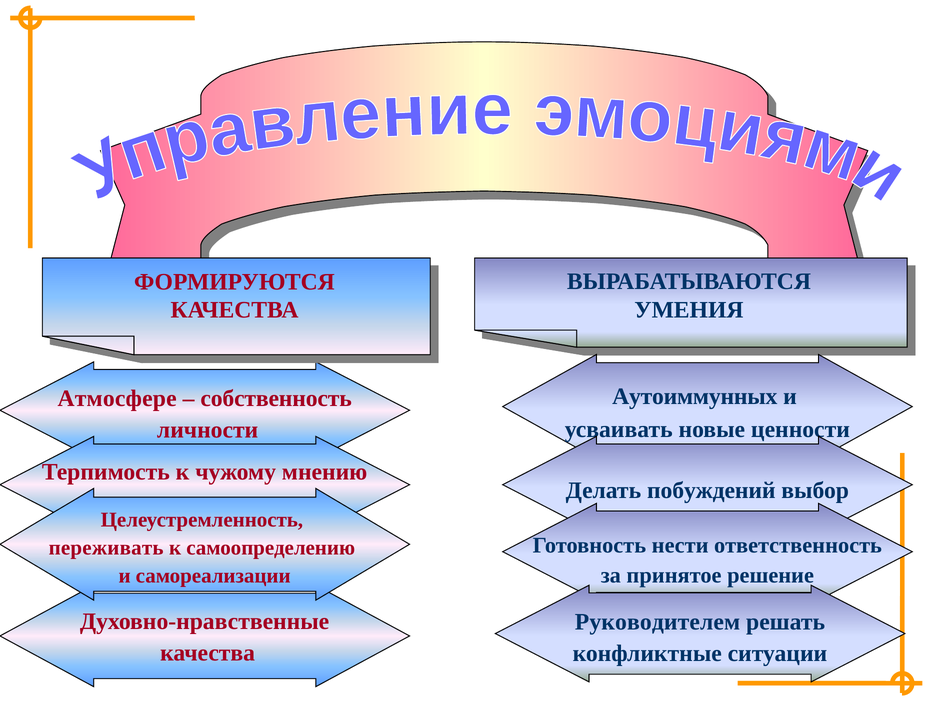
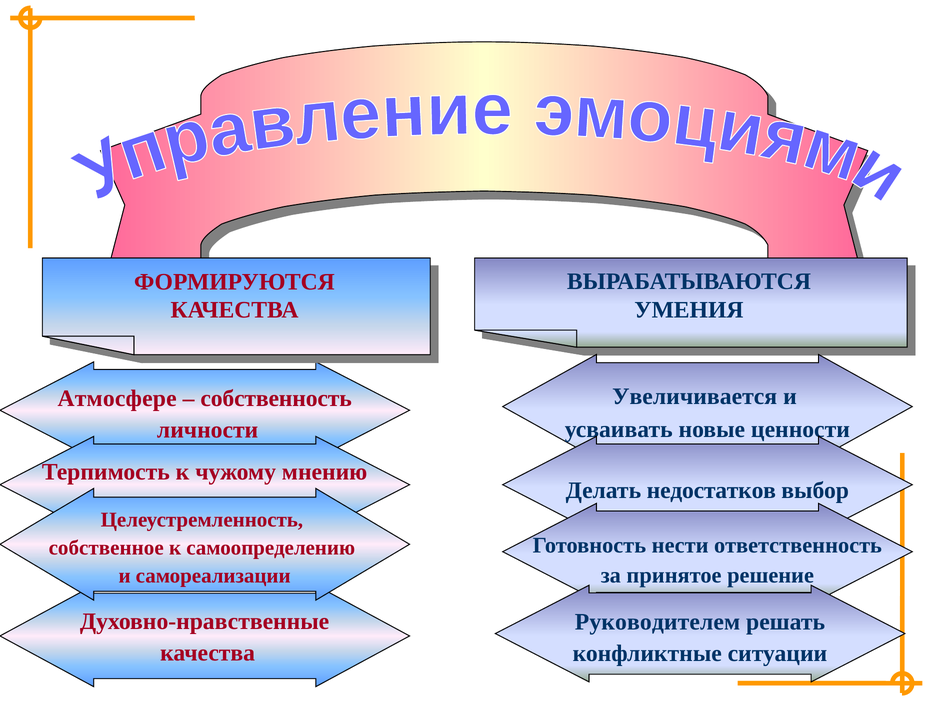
Аутоиммунных: Аутоиммунных -> Увеличивается (695, 397)
побуждений: побуждений -> недостатков (711, 491)
переживать: переживать -> собственное (106, 548)
